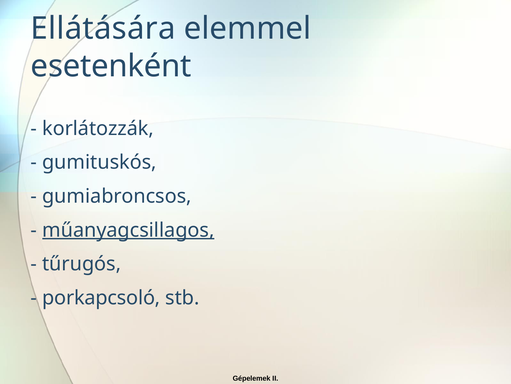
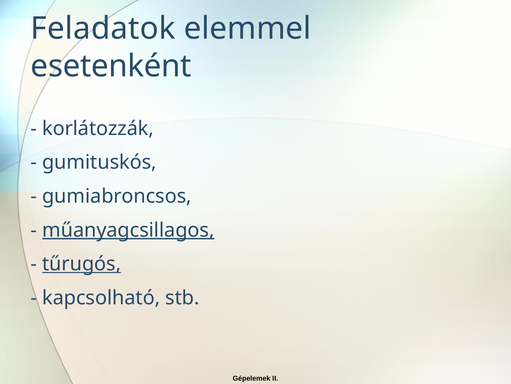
Ellátására: Ellátására -> Feladatok (103, 29)
tűrugós underline: none -> present (82, 263)
porkapcsoló: porkapcsoló -> kapcsolható (101, 297)
